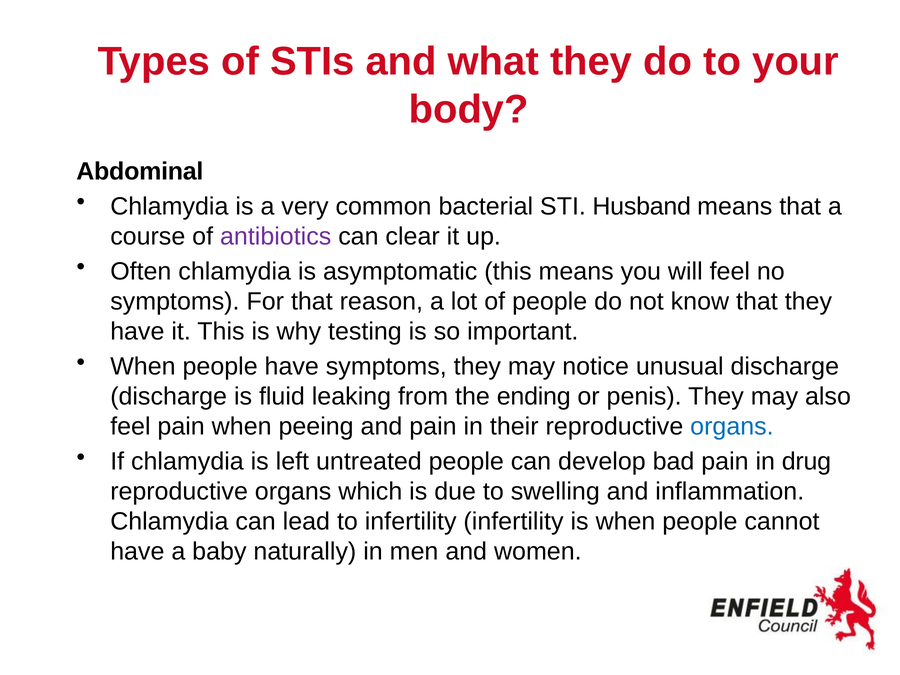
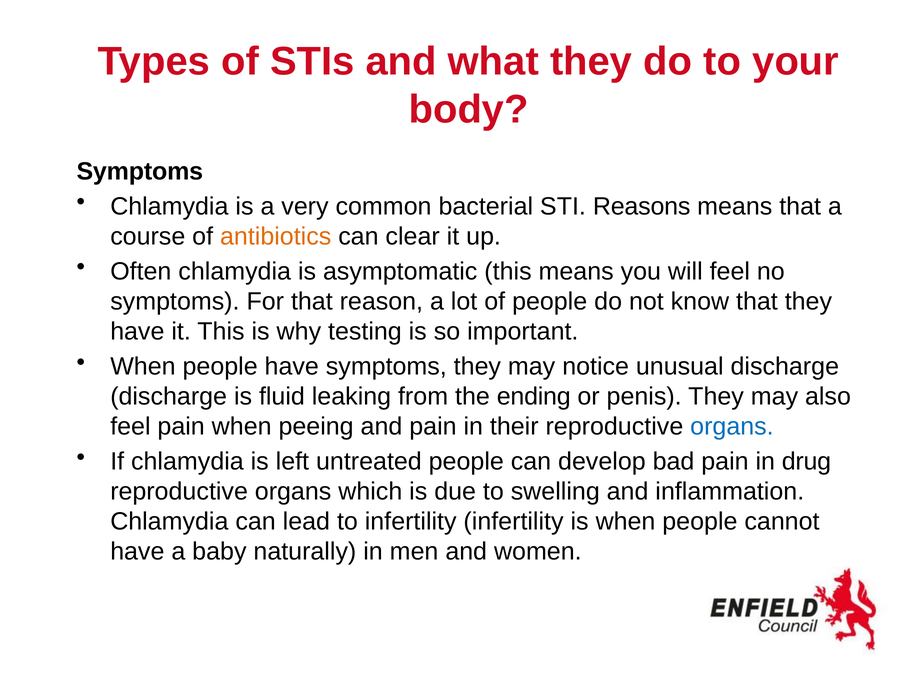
Abdominal: Abdominal -> Symptoms (140, 171)
Husband: Husband -> Reasons (642, 206)
antibiotics colour: purple -> orange (276, 236)
